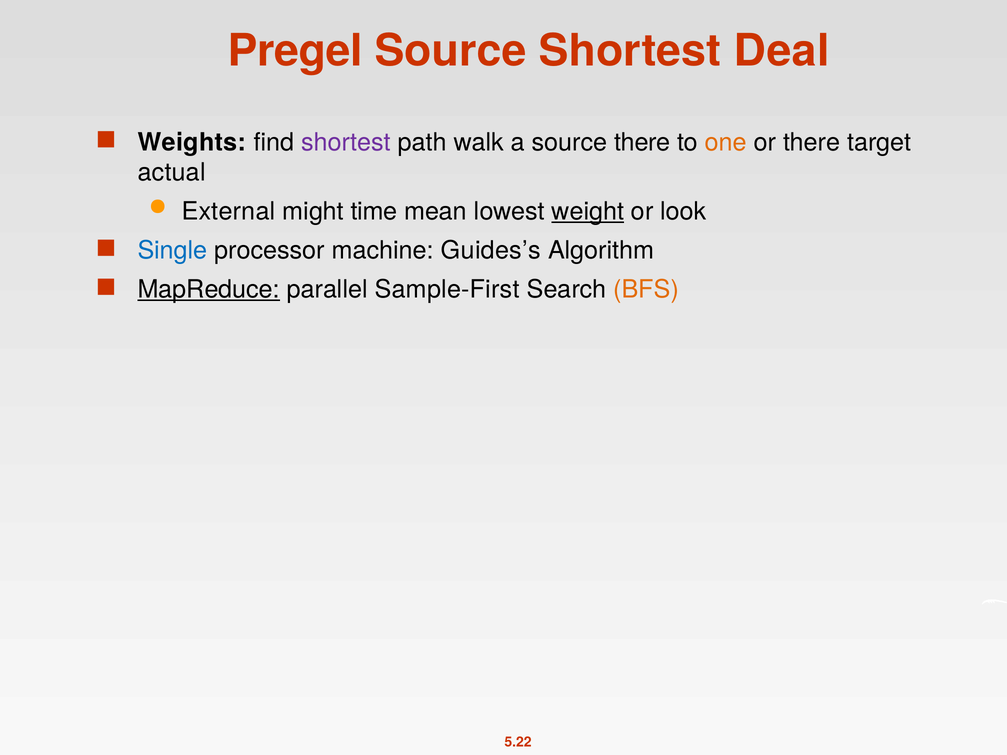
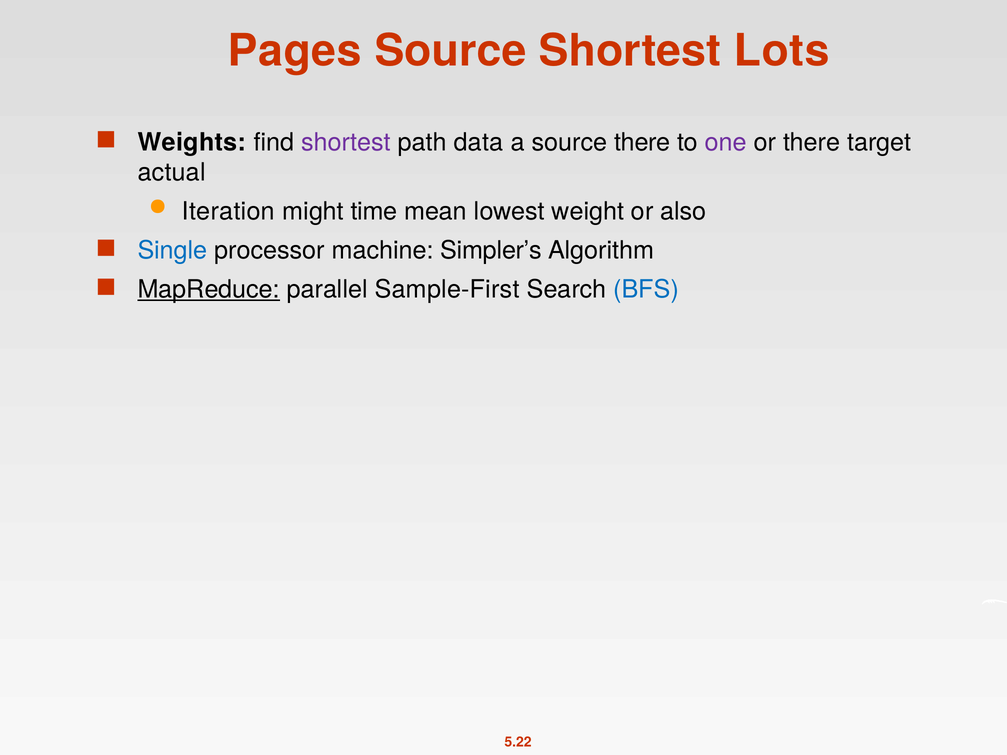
Pregel: Pregel -> Pages (295, 51)
Deal: Deal -> Lots (782, 51)
walk: walk -> data (479, 142)
one colour: orange -> purple (726, 142)
External: External -> Iteration (228, 212)
weight underline: present -> none (588, 212)
look: look -> also (683, 212)
Guides’s: Guides’s -> Simpler’s (491, 251)
BFS colour: orange -> blue (646, 290)
